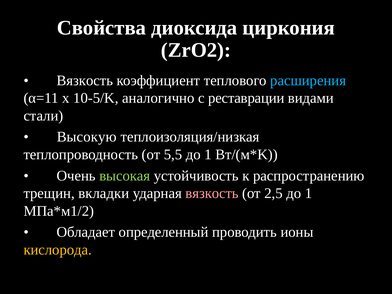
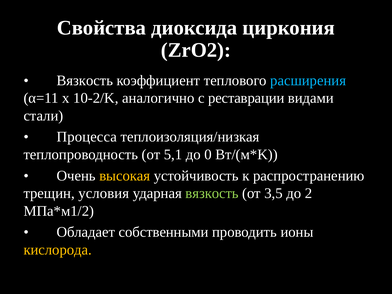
10-5/K: 10-5/K -> 10-2/K (96, 98)
Высокую: Высокую -> Процесса (87, 137)
5,5: 5,5 -> 5,1 (173, 155)
1: 1 -> 0 (208, 155)
высокая colour: light green -> yellow (125, 176)
вкладки: вкладки -> условия (104, 193)
вязкость colour: pink -> light green (212, 193)
2,5: 2,5 -> 3,5 (274, 193)
1: 1 -> 2 (309, 193)
определенный: определенный -> собственными (164, 232)
